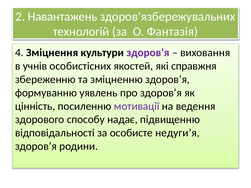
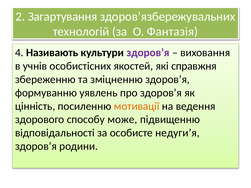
Навантажень: Навантажень -> Загартування (63, 17)
Зміцнення: Зміцнення -> Називають (52, 53)
мотивації colour: purple -> orange (137, 106)
надає: надає -> може (122, 120)
